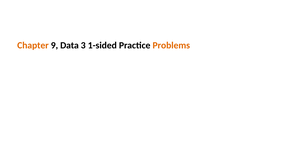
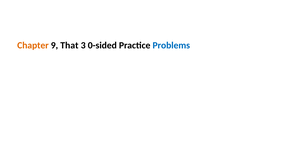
Data: Data -> That (69, 46)
1-sided: 1-sided -> 0-sided (102, 46)
Problems colour: orange -> blue (171, 46)
